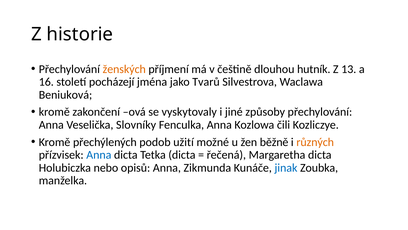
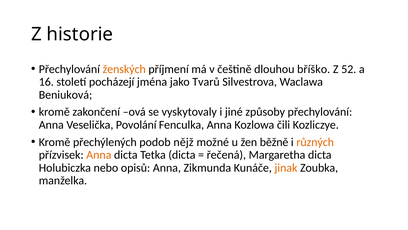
hutník: hutník -> bříško (314, 69)
13: 13 -> 52 (349, 69)
Slovníky: Slovníky -> Povolání (136, 125)
užití: užití -> nějž (184, 142)
Anna colour: blue -> orange (99, 155)
jinak colour: blue -> orange (286, 167)
